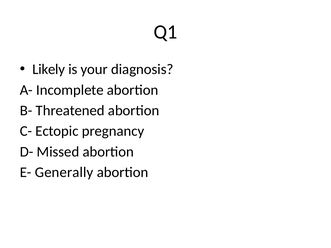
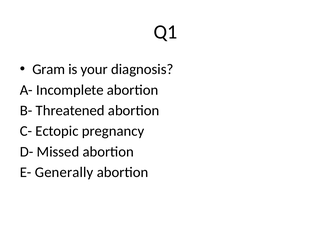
Likely: Likely -> Gram (49, 69)
